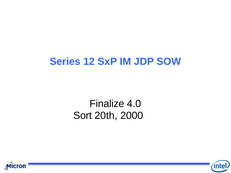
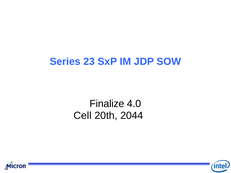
12: 12 -> 23 (89, 62)
Sort: Sort -> Cell (83, 116)
2000: 2000 -> 2044 (132, 116)
